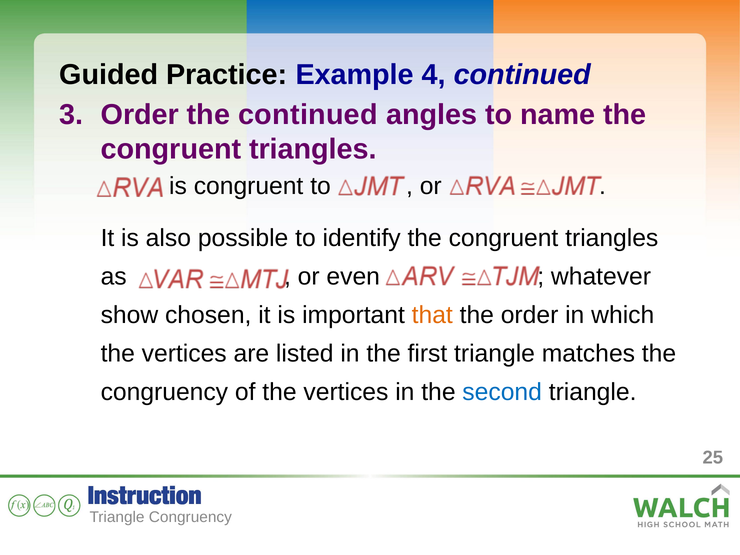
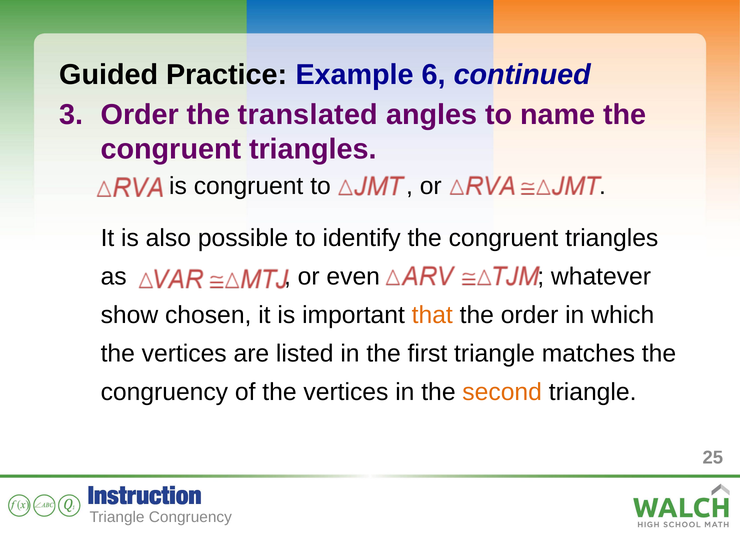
4: 4 -> 6 (434, 75)
the continued: continued -> translated (308, 115)
second colour: blue -> orange (502, 392)
